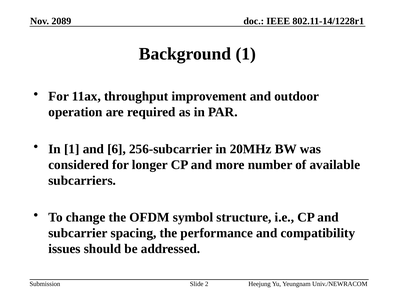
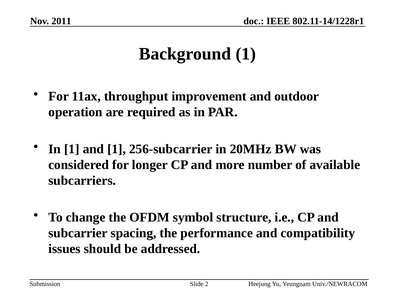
2089: 2089 -> 2011 (61, 21)
and 6: 6 -> 1 (117, 149)
